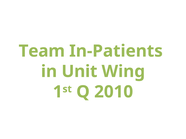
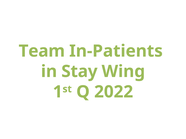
Unit: Unit -> Stay (79, 72)
2010: 2010 -> 2022 (114, 92)
